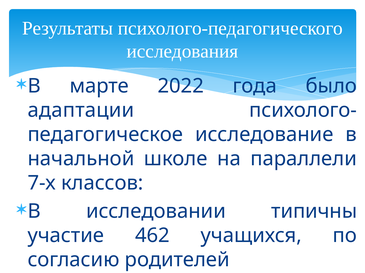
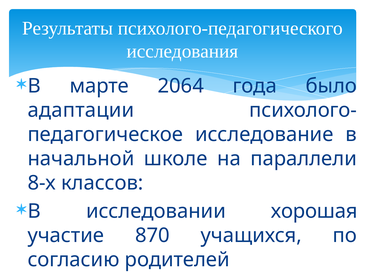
2022: 2022 -> 2064 (181, 86)
7-х: 7-х -> 8-х (42, 183)
типичны: типичны -> хорошая (314, 212)
462: 462 -> 870 (152, 236)
